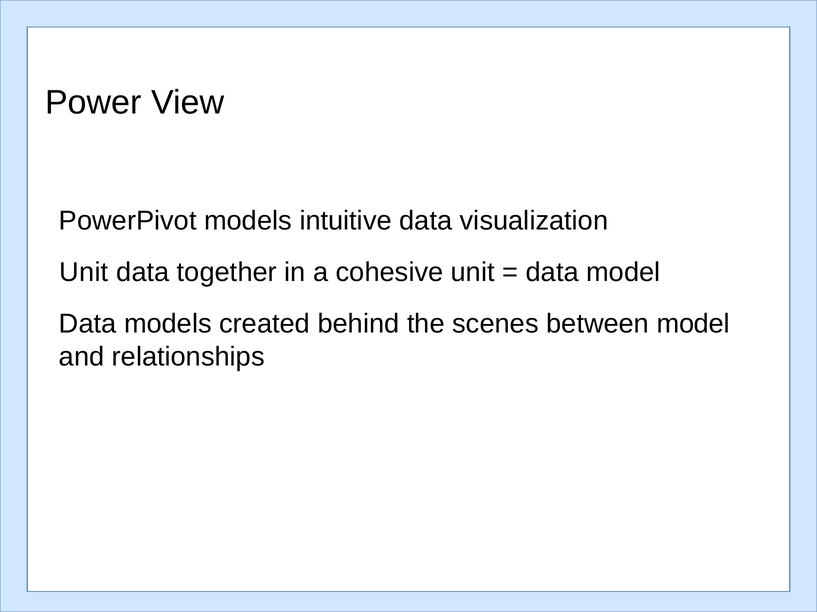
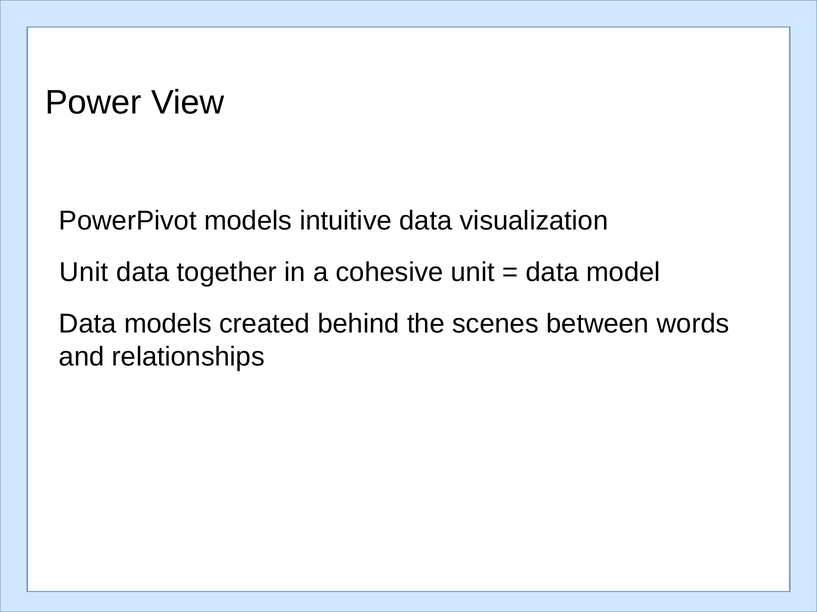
between model: model -> words (693, 324)
